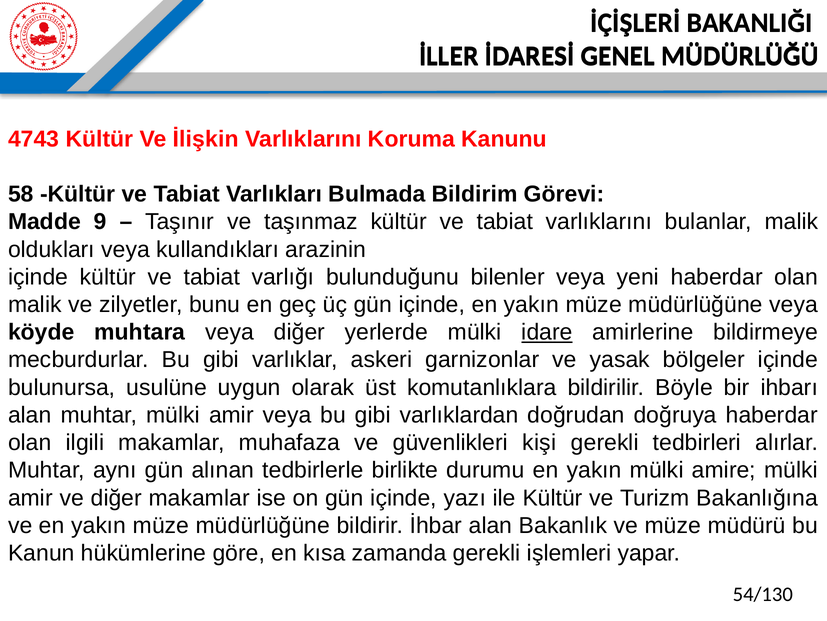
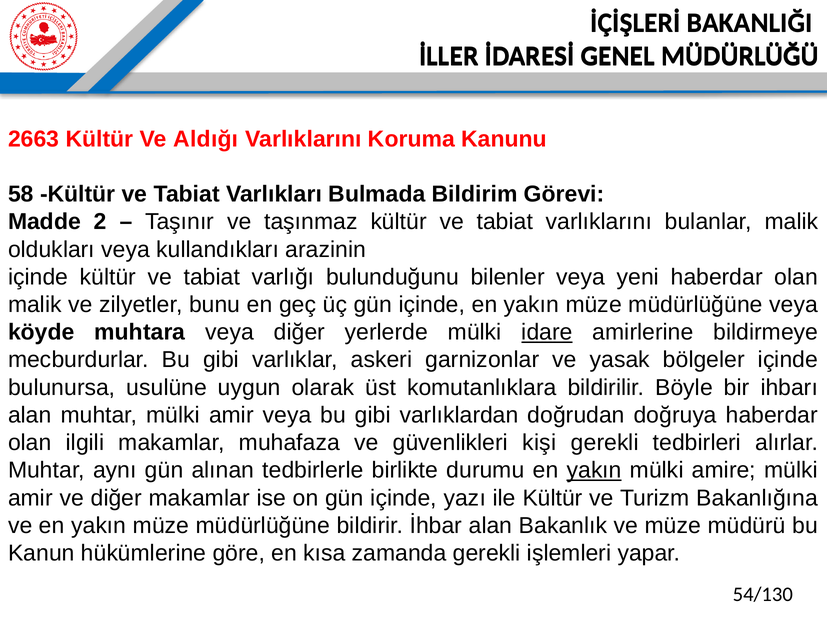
4743: 4743 -> 2663 (34, 139)
İlişkin: İlişkin -> Aldığı (206, 139)
9: 9 -> 2 (100, 222)
yakın underline: none -> present (594, 470)
